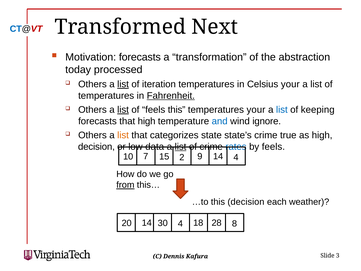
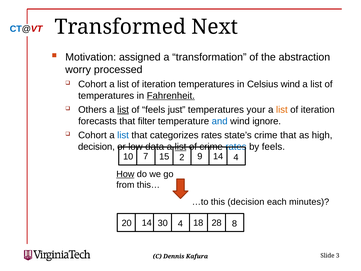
Motivation forecasts: forecasts -> assigned (140, 57)
today: today -> worry (78, 70)
Others: Others -> Cohort (92, 84)
list underline: present -> none (123, 84)
Celsius your: your -> wind (290, 84)
feels this: this -> just (177, 110)
list colour: blue -> orange (282, 110)
keeping: keeping -> iteration (318, 110)
that high: high -> filter (147, 121)
Others: Others -> Cohort (92, 135)
list colour: orange -> blue (123, 135)
categorizes state: state -> rates (211, 135)
crime true: true -> that (288, 135)
How underline: none -> present (125, 174)
from underline: present -> none (125, 185)
weather: weather -> minutes (309, 202)
